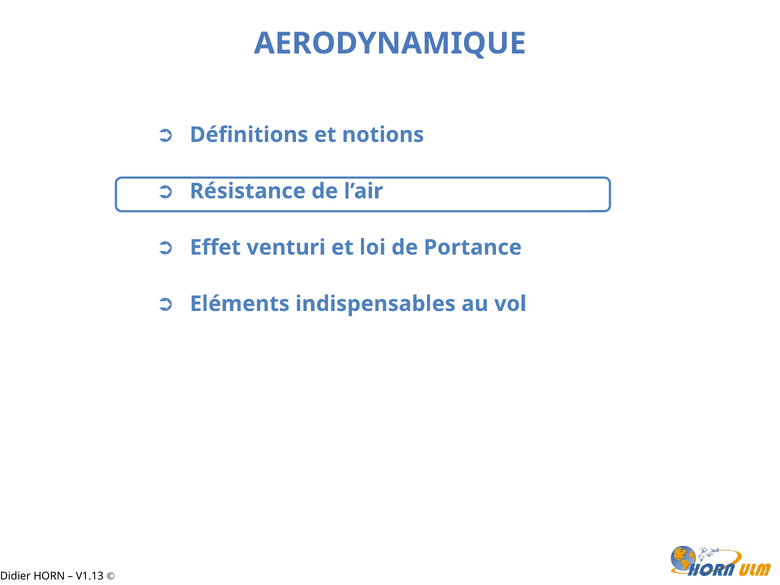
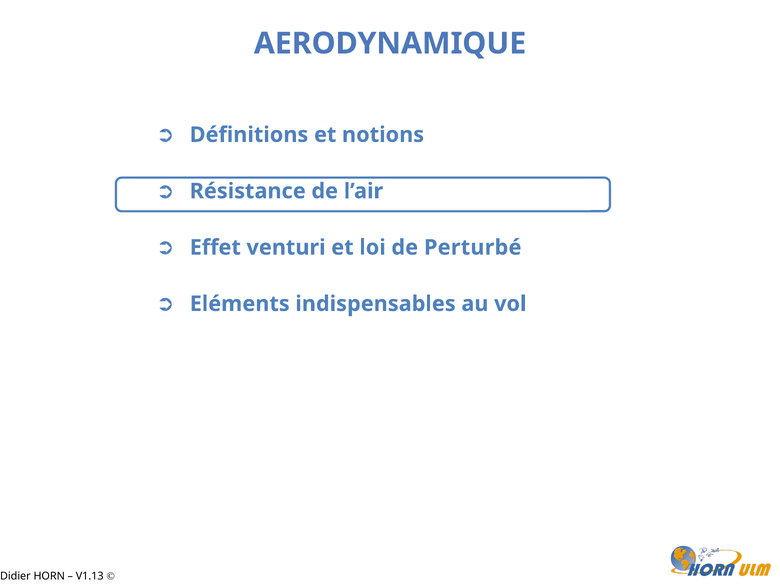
Portance: Portance -> Perturbé (473, 247)
